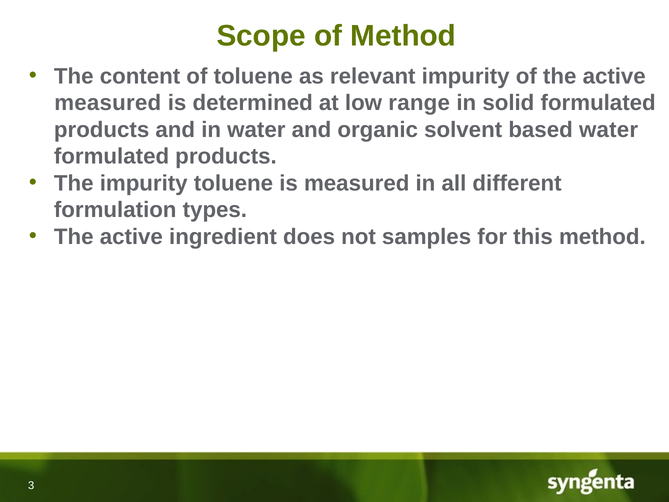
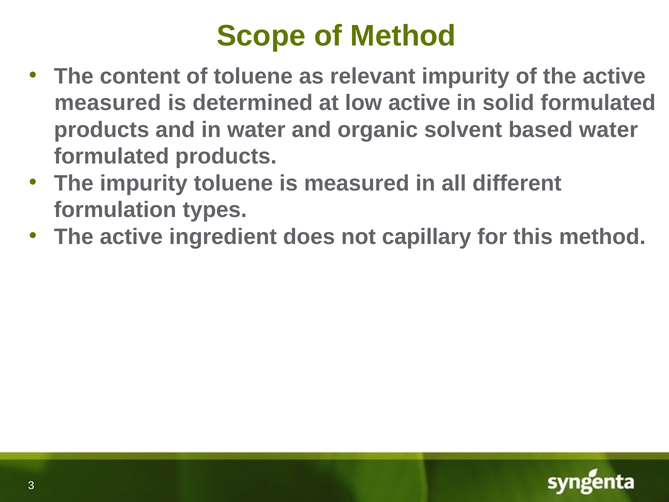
low range: range -> active (419, 103)
samples: samples -> capillary (427, 237)
